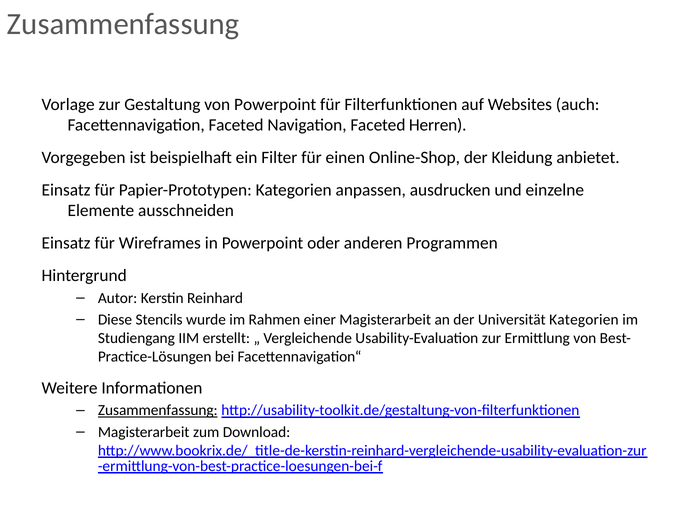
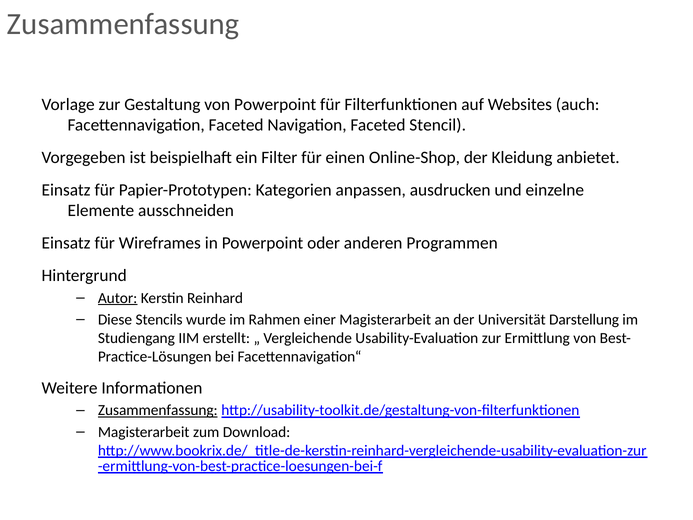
Herren: Herren -> Stencil (438, 125)
Autor underline: none -> present (118, 298)
Universität Kategorien: Kategorien -> Darstellung (584, 319)
